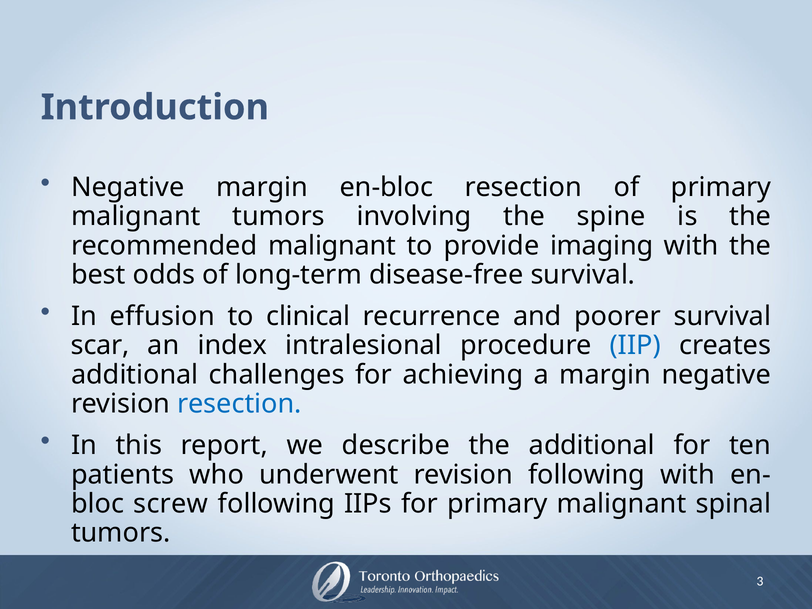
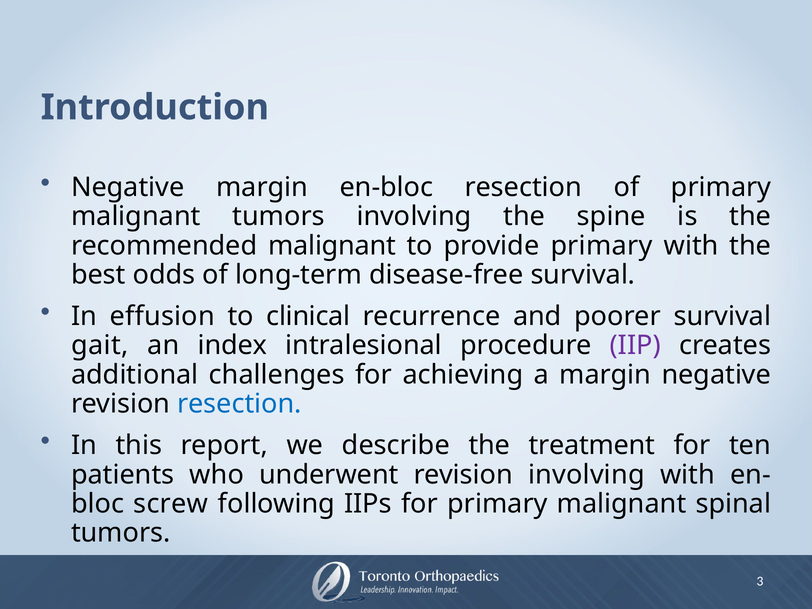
provide imaging: imaging -> primary (602, 246)
scar: scar -> gait (100, 346)
IIP colour: blue -> purple (635, 346)
the additional: additional -> treatment (592, 445)
revision following: following -> involving (586, 475)
